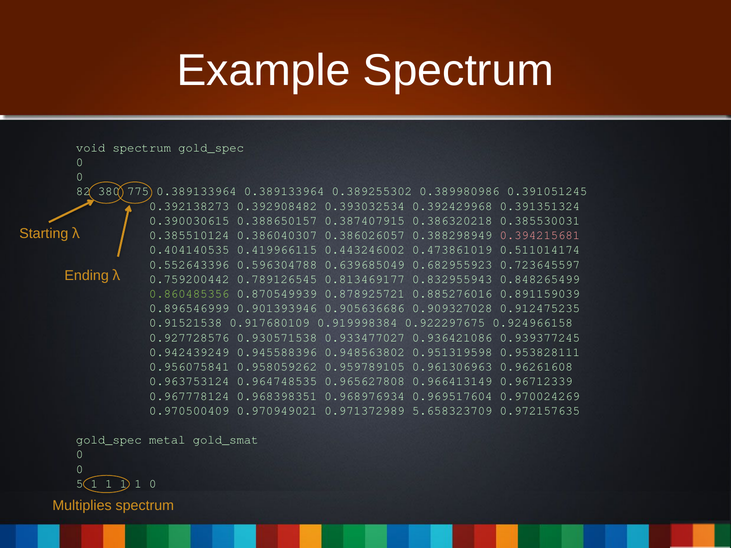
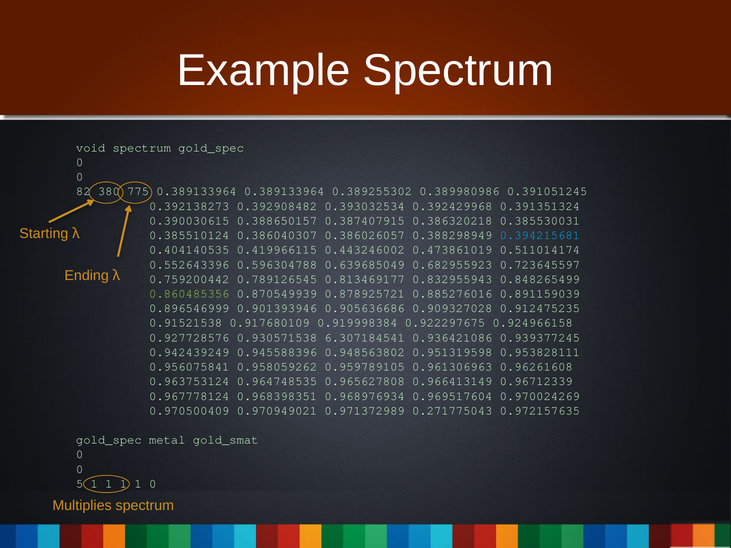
0.394215681 colour: pink -> light blue (540, 235)
0.933477027: 0.933477027 -> 6.307184541 (365, 338)
5.658323709: 5.658323709 -> 0.271775043 (452, 411)
